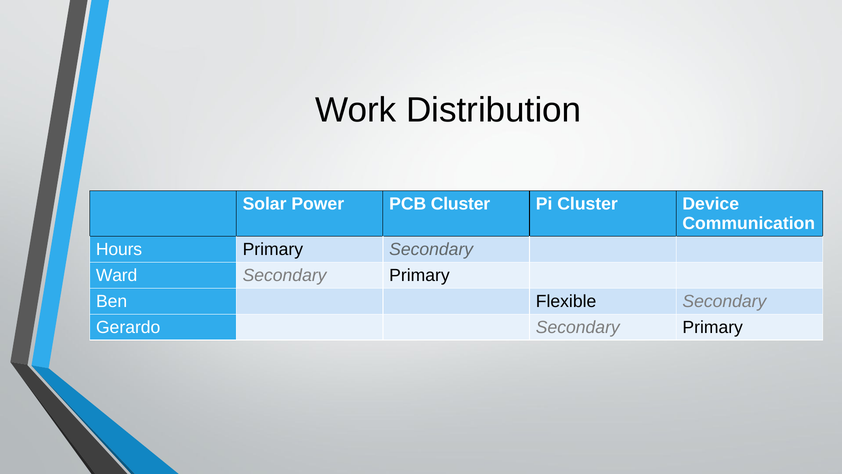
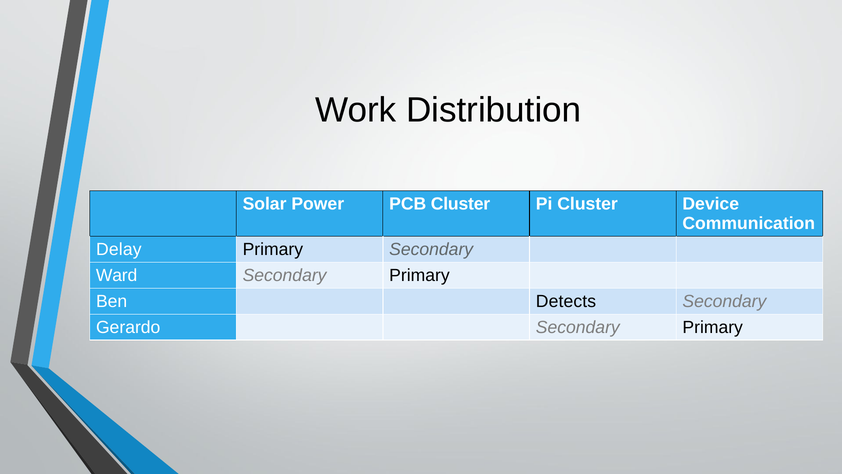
Hours: Hours -> Delay (119, 249)
Flexible: Flexible -> Detects (566, 301)
